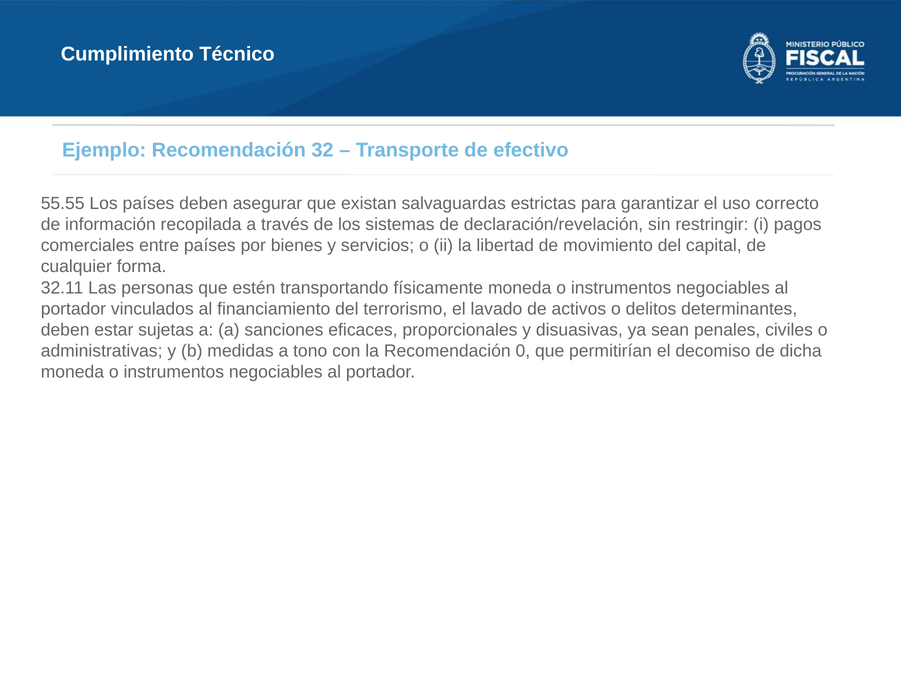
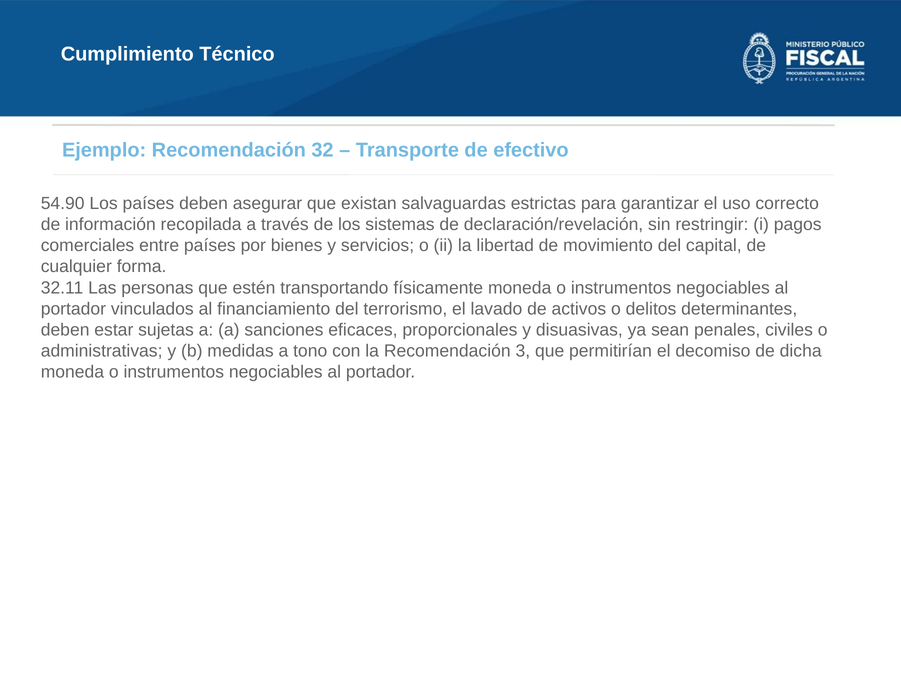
55.55: 55.55 -> 54.90 (63, 204)
0: 0 -> 3 (523, 351)
